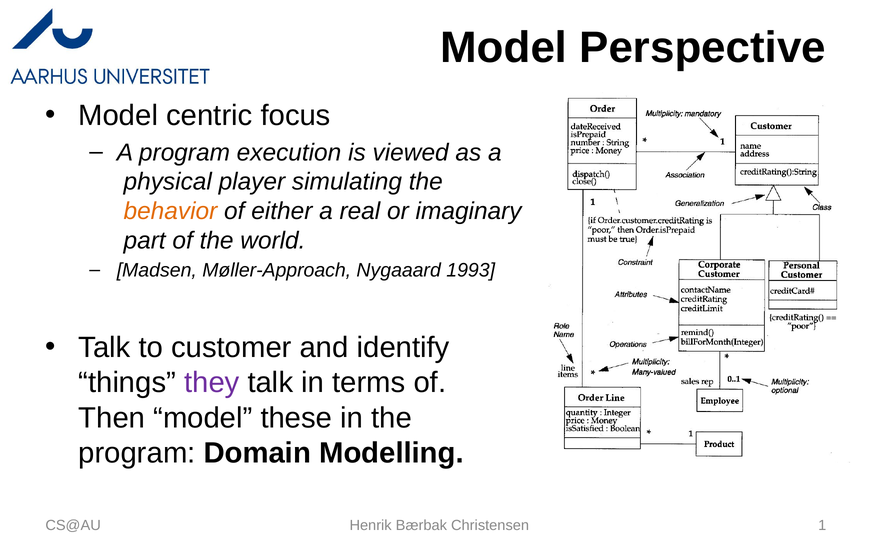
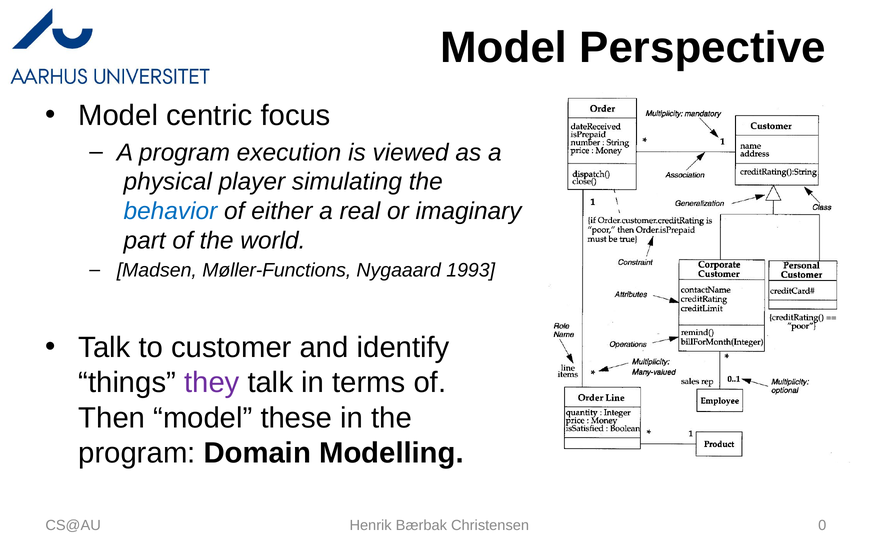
behavior colour: orange -> blue (170, 211)
Møller-Approach: Møller-Approach -> Møller-Functions (277, 270)
1: 1 -> 0 (822, 525)
